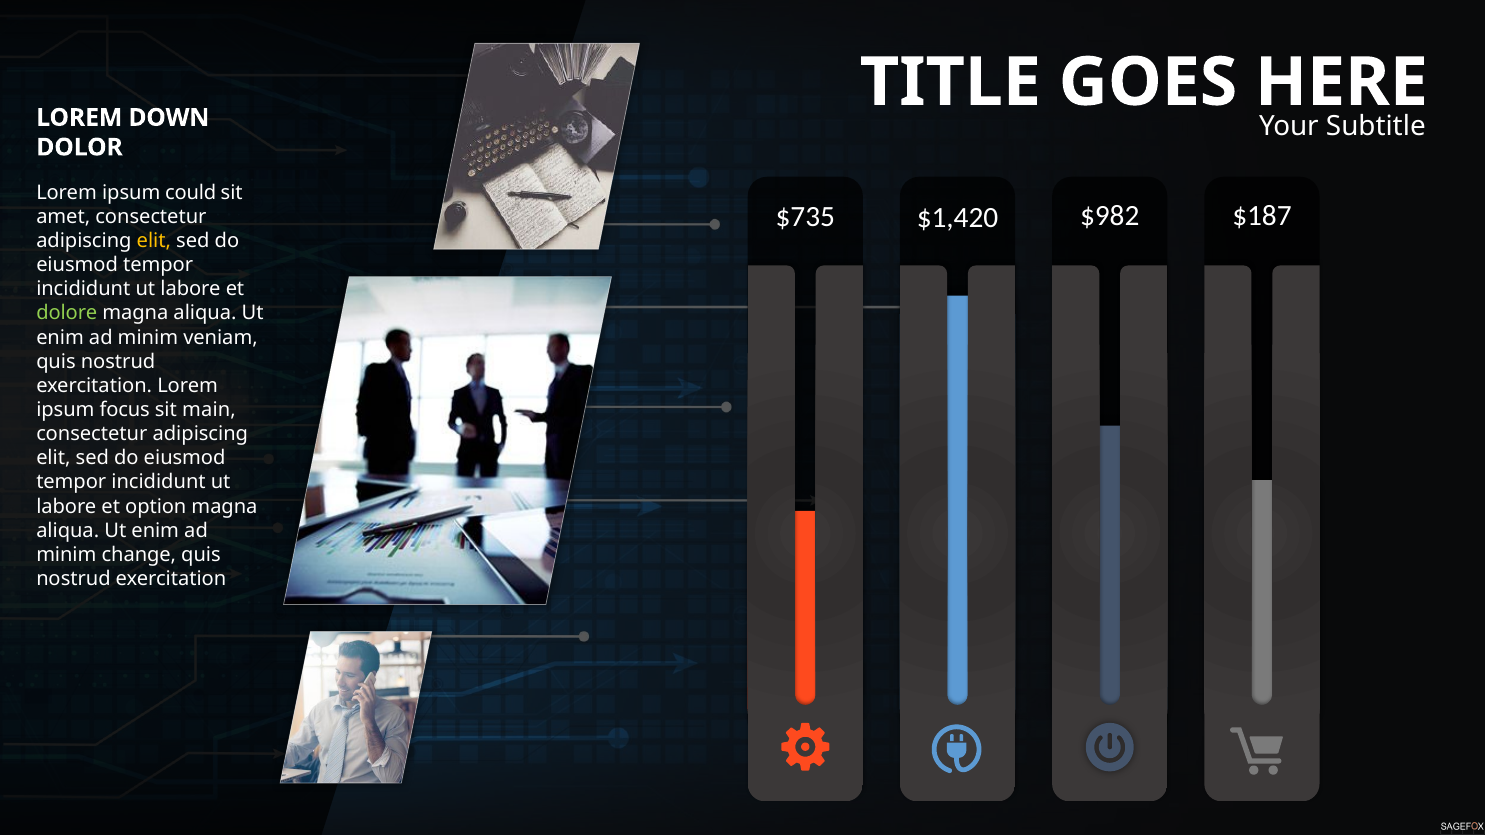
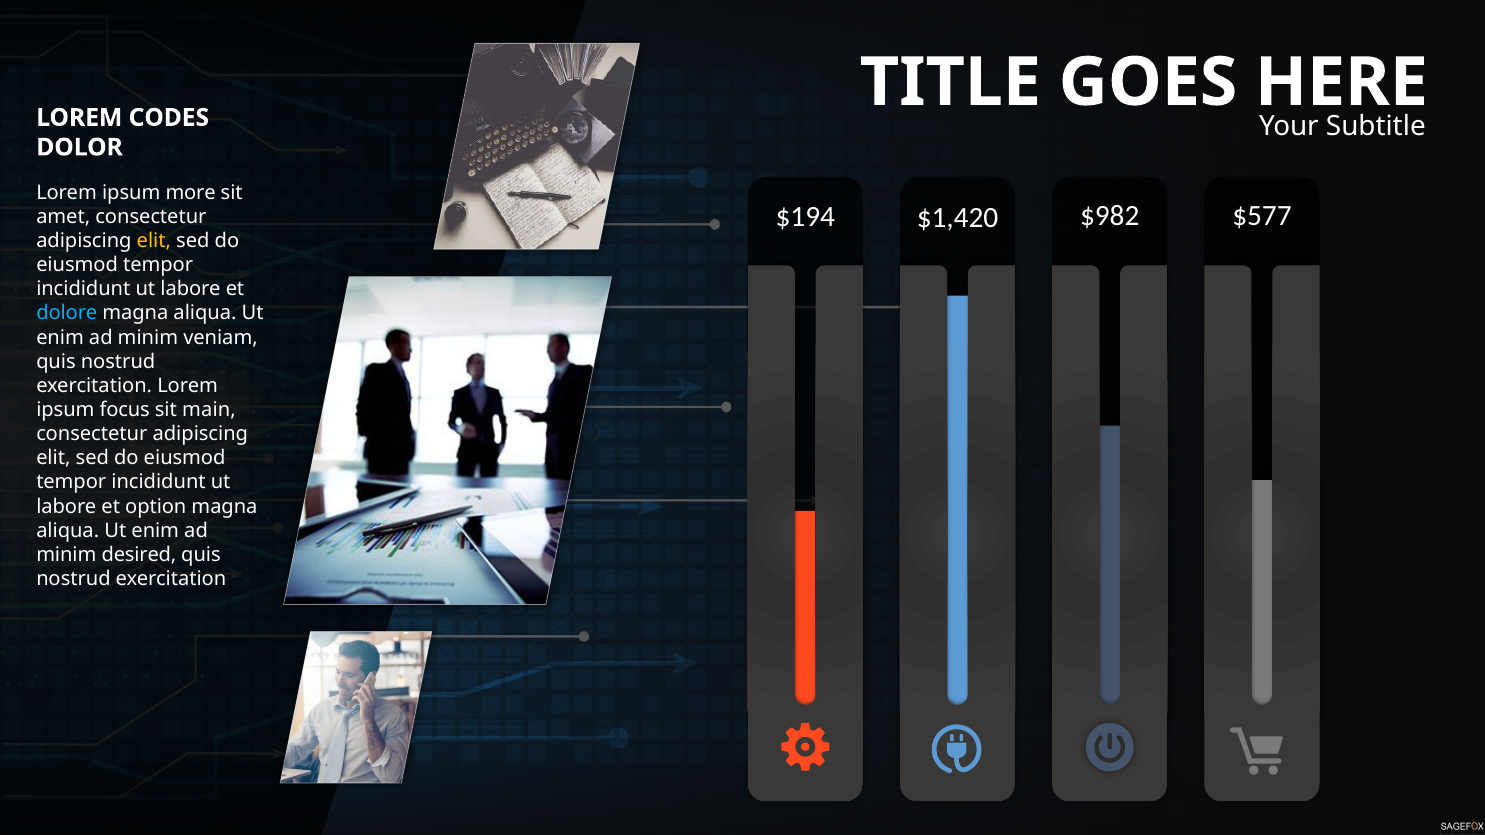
DOWN: DOWN -> CODES (169, 118)
could: could -> more (191, 193)
$735: $735 -> $194 (805, 217)
$187: $187 -> $577 (1262, 216)
dolore colour: light green -> light blue (67, 313)
change: change -> desired (139, 555)
